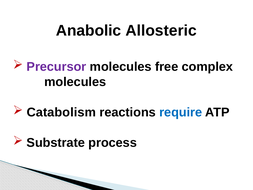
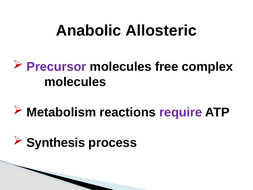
Catabolism: Catabolism -> Metabolism (61, 112)
require colour: blue -> purple (181, 112)
Substrate: Substrate -> Synthesis (56, 143)
